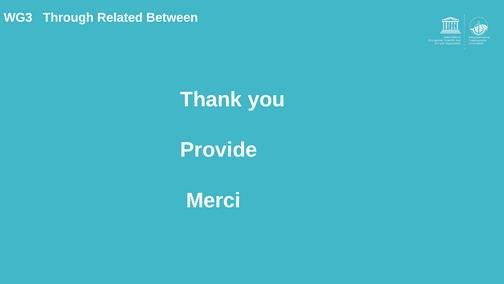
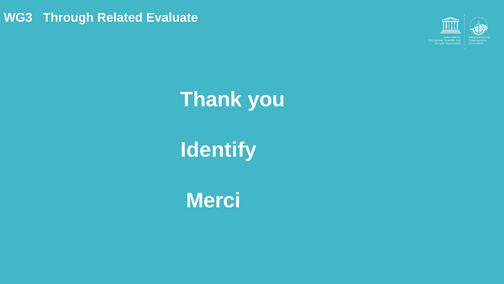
Between: Between -> Evaluate (172, 18)
Provide: Provide -> Identify (219, 150)
